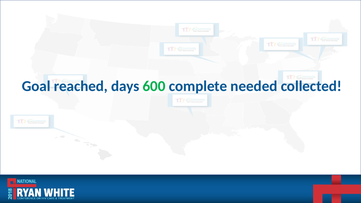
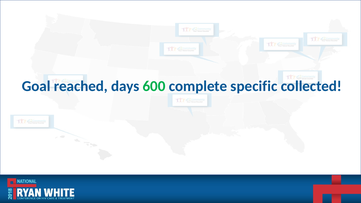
needed: needed -> specific (254, 86)
